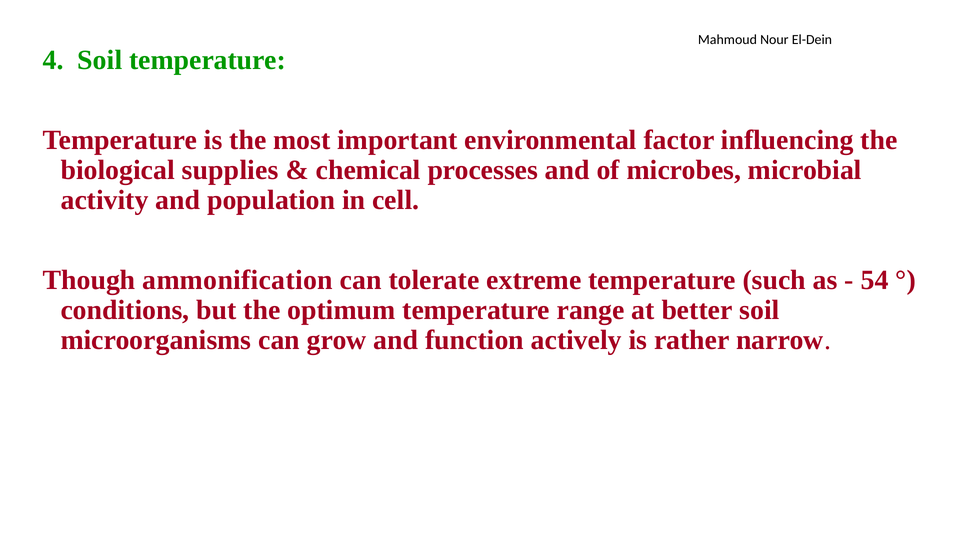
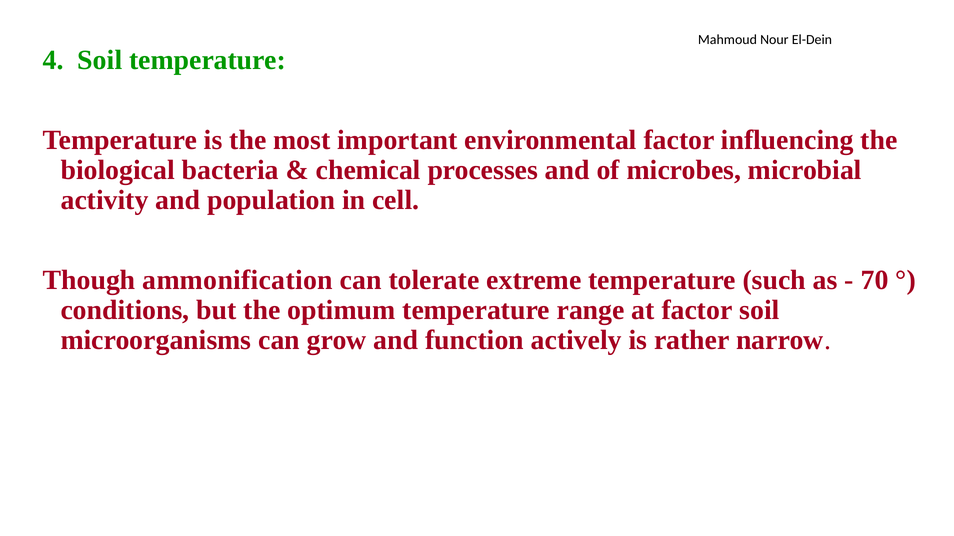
supplies: supplies -> bacteria (230, 170)
54: 54 -> 70 (875, 280)
at better: better -> factor (697, 310)
